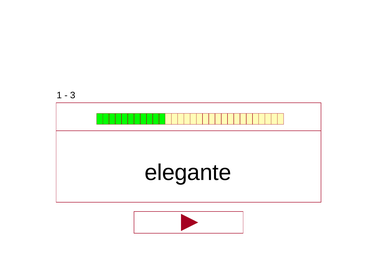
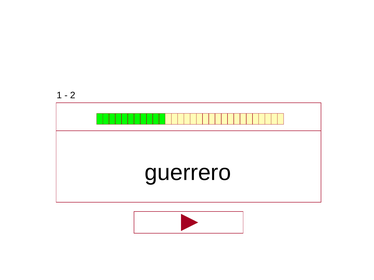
3: 3 -> 2 (73, 95)
elegante: elegante -> guerrero (188, 173)
